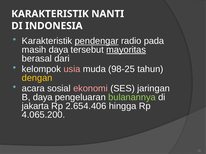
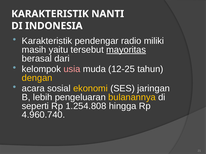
pendengar underline: present -> none (97, 41)
pada: pada -> miliki (154, 41)
masih daya: daya -> yaitu (58, 50)
98-25: 98-25 -> 12-25 (122, 69)
ekonomi colour: pink -> yellow (90, 89)
B daya: daya -> lebih (43, 98)
bulanannya colour: light green -> yellow (132, 98)
jakarta: jakarta -> seperti (35, 106)
2.654.406: 2.654.406 -> 1.254.808 (86, 106)
4.065.200: 4.065.200 -> 4.960.740 (43, 115)
